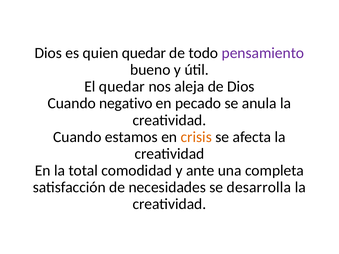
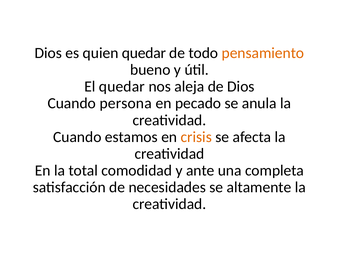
pensamiento colour: purple -> orange (263, 53)
negativo: negativo -> persona (126, 103)
desarrolla: desarrolla -> altamente (259, 187)
